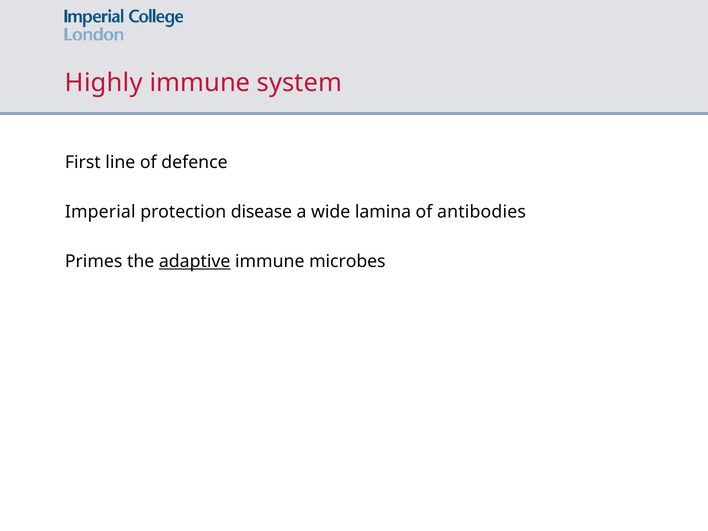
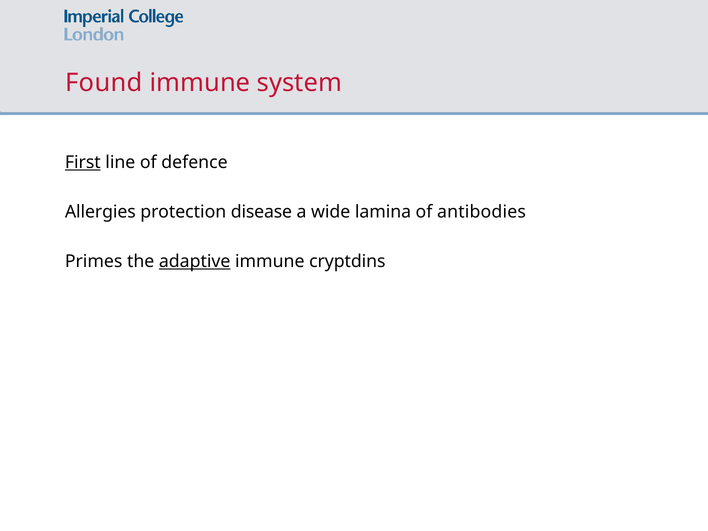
Highly: Highly -> Found (104, 83)
First underline: none -> present (83, 162)
Imperial: Imperial -> Allergies (100, 212)
microbes: microbes -> cryptdins (347, 261)
